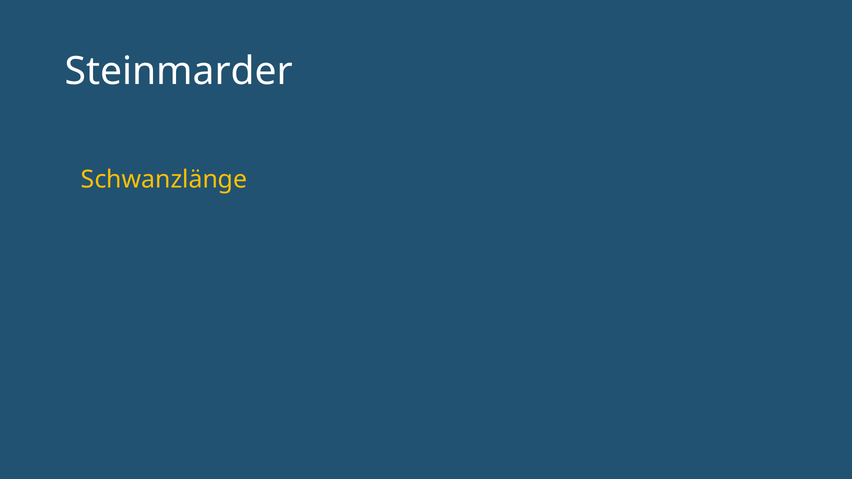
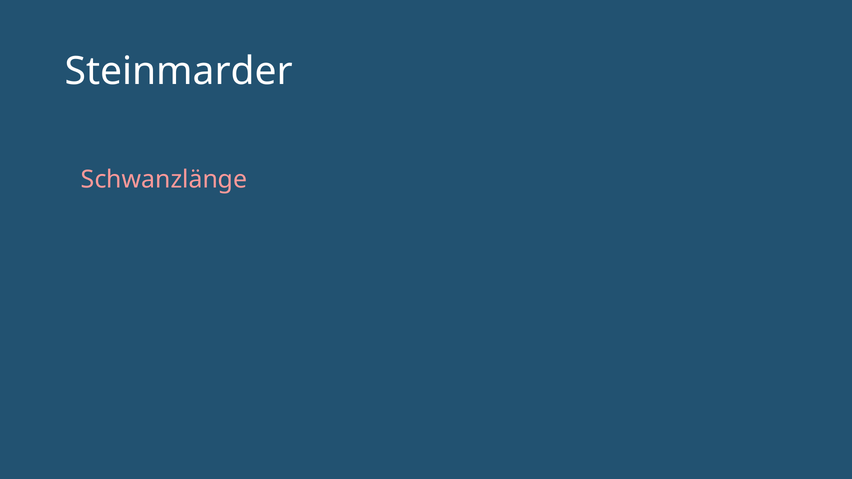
Schwanzlänge colour: yellow -> pink (164, 180)
